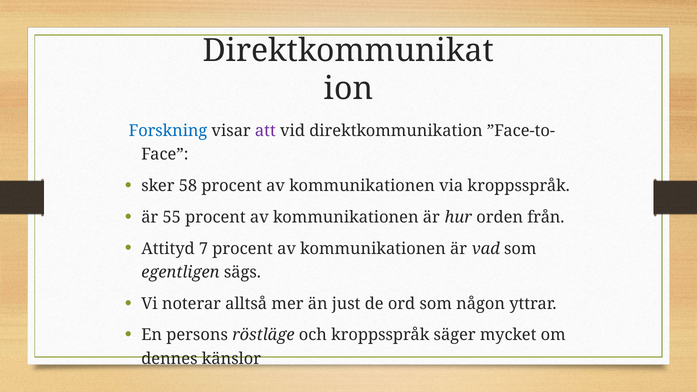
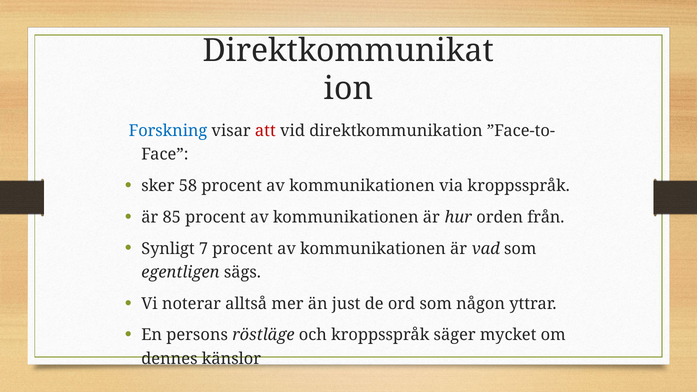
att colour: purple -> red (265, 131)
55: 55 -> 85 (172, 217)
Attityd: Attityd -> Synligt (168, 249)
